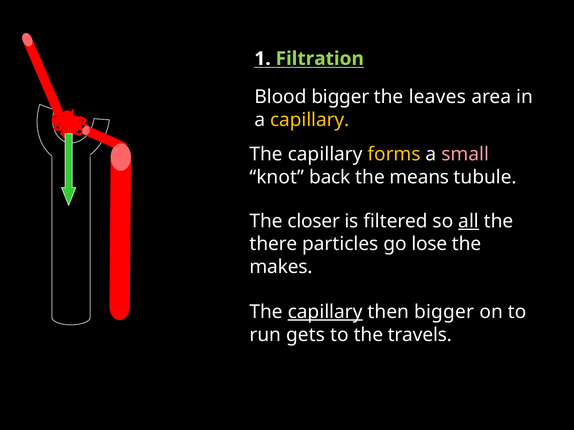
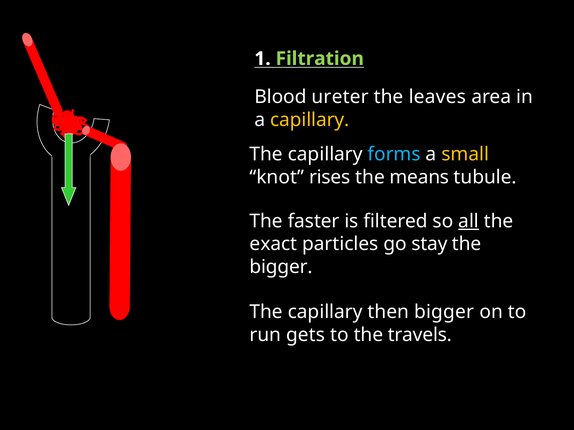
Blood bigger: bigger -> ureter (340, 97)
forms colour: yellow -> light blue (394, 154)
small colour: pink -> yellow (465, 154)
back: back -> rises (330, 177)
closer: closer -> faster (314, 221)
there: there -> exact (273, 244)
lose: lose -> stay (429, 244)
makes: makes -> bigger (281, 267)
capillary underline: present -> none (325, 312)
